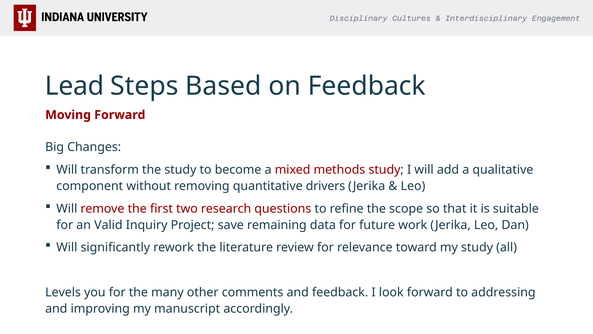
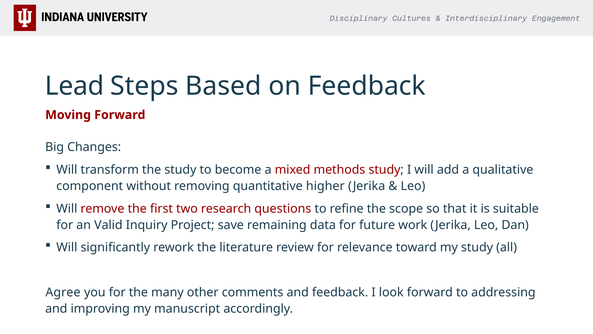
drivers: drivers -> higher (325, 186)
Levels: Levels -> Agree (63, 292)
